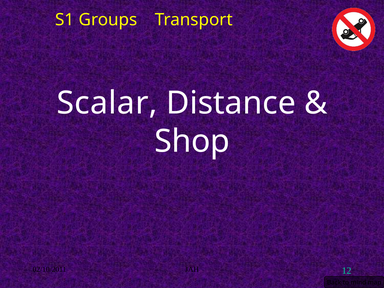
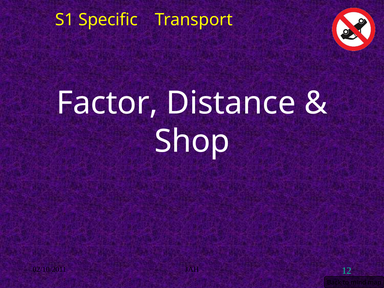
Groups: Groups -> Specific (108, 20)
Scalar: Scalar -> Factor (107, 103)
